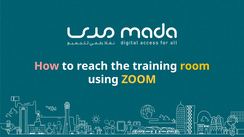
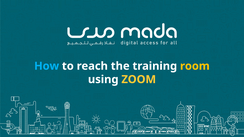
How colour: pink -> light blue (47, 66)
